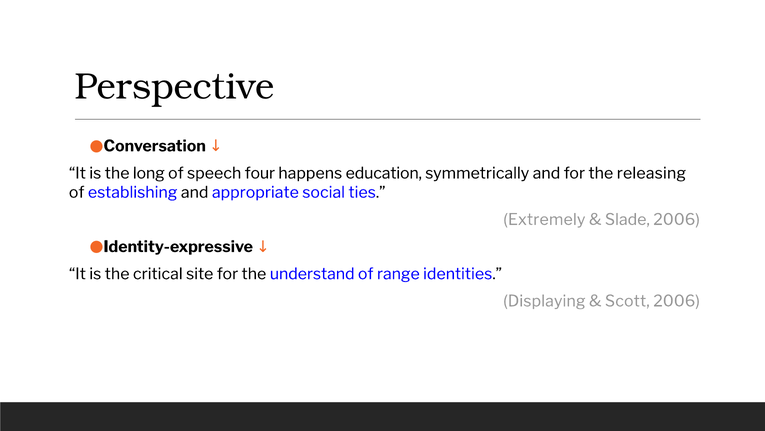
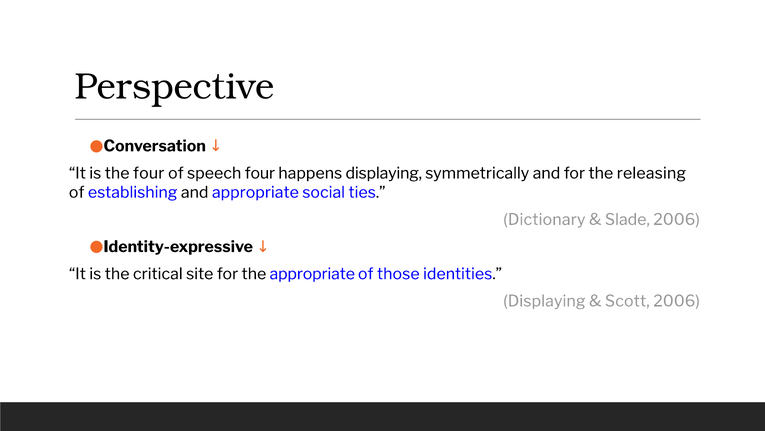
the long: long -> four (149, 173)
happens education: education -> displaying (384, 173)
Extremely: Extremely -> Dictionary (544, 219)
the understand: understand -> appropriate (312, 274)
range: range -> those (398, 274)
